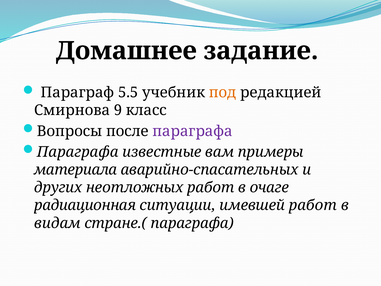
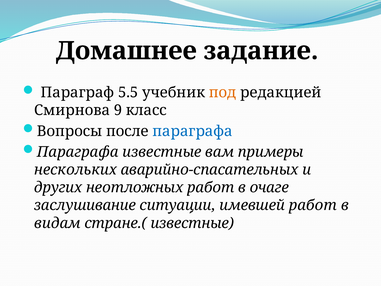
параграфа colour: purple -> blue (192, 131)
материала: материала -> нескольких (76, 170)
радиационная: радиационная -> заслушивание (85, 205)
стране.( параграфа: параграфа -> известные (192, 223)
